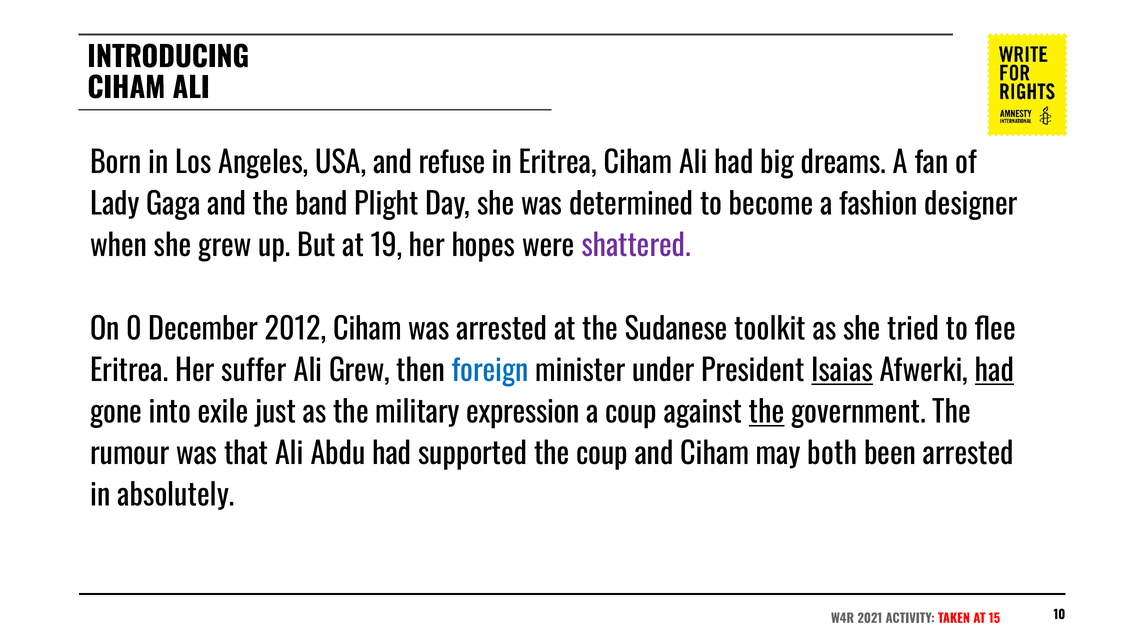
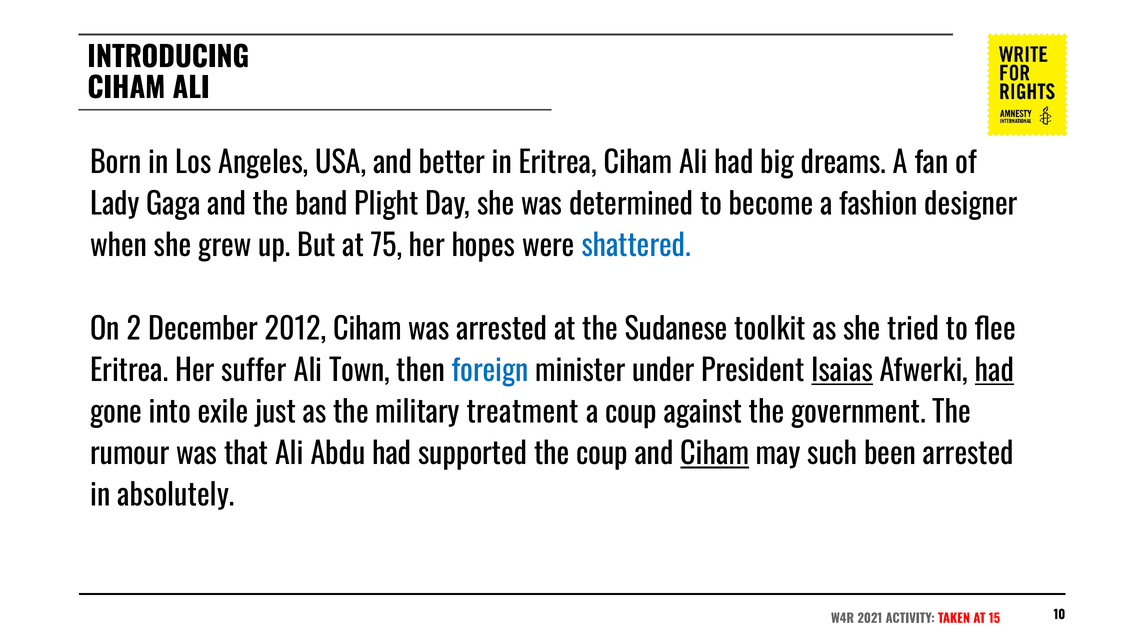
refuse: refuse -> better (452, 163)
19: 19 -> 75 (386, 247)
shattered colour: purple -> blue (636, 247)
0: 0 -> 2 (134, 330)
Ali Grew: Grew -> Town (359, 372)
expression: expression -> treatment (523, 413)
the underline: present -> none (767, 413)
Ciham underline: none -> present (715, 455)
both: both -> such (832, 455)
